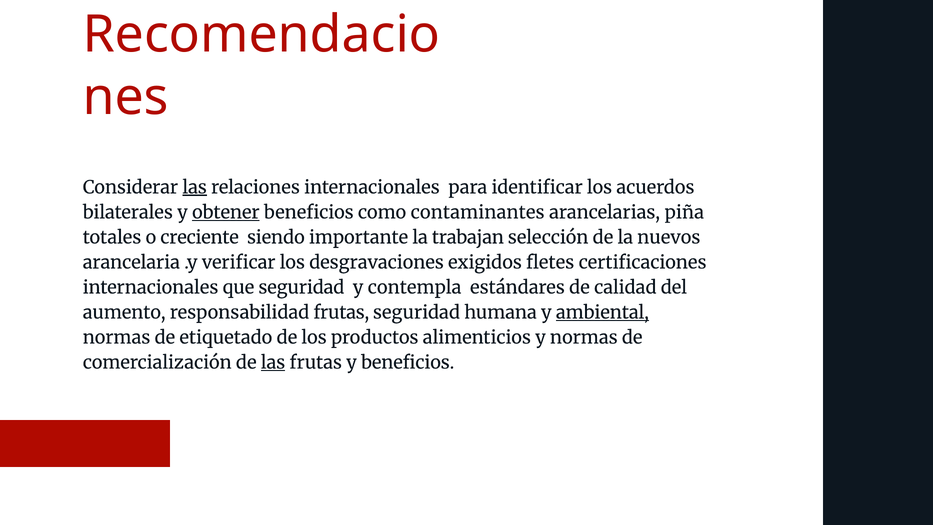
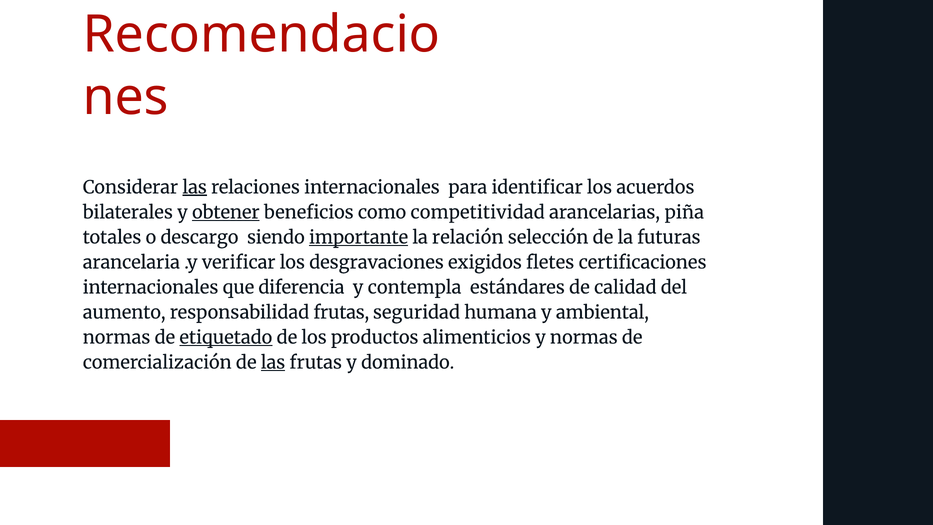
contaminantes: contaminantes -> competitividad (478, 212)
creciente: creciente -> descargo (199, 237)
importante underline: none -> present (359, 237)
trabajan: trabajan -> relación (468, 237)
nuevos: nuevos -> futuras (669, 237)
que seguridad: seguridad -> diferencia (301, 287)
ambiental underline: present -> none (602, 312)
etiquetado underline: none -> present (226, 337)
y beneficios: beneficios -> dominado (408, 363)
